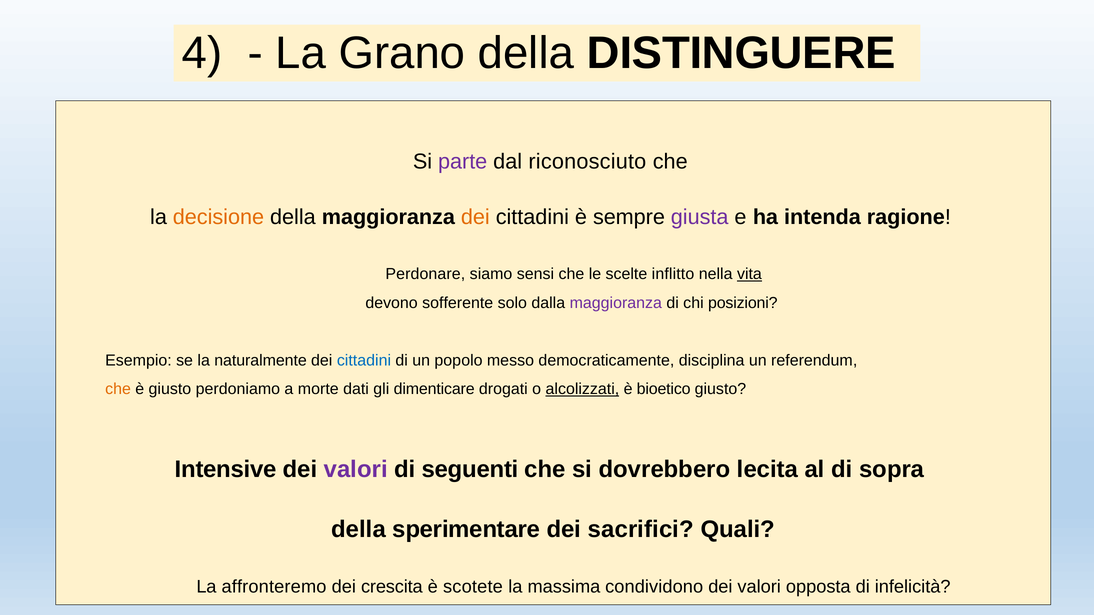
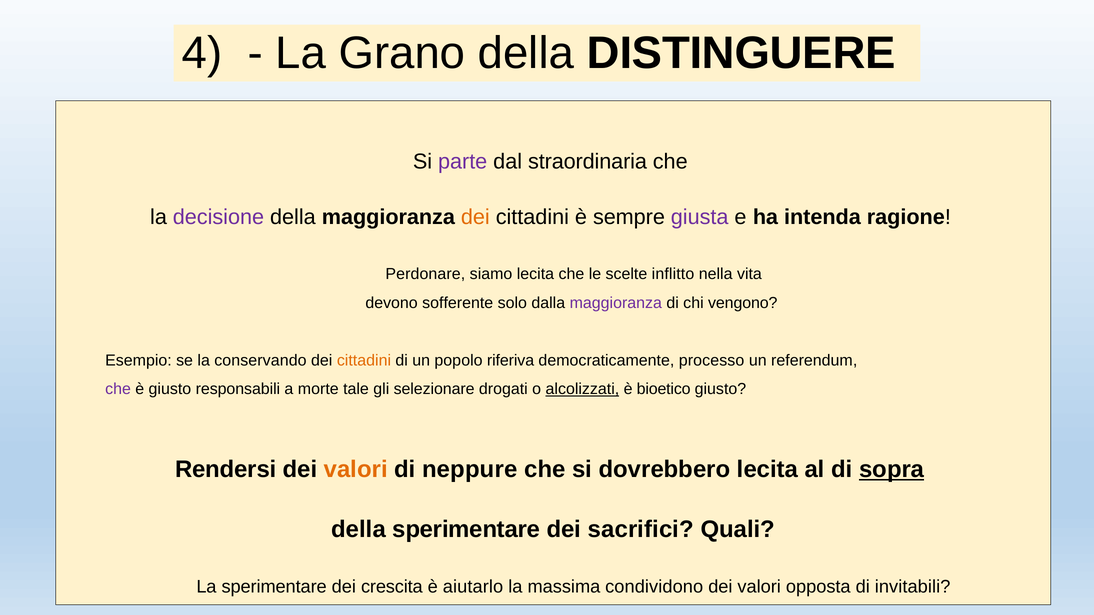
riconosciuto: riconosciuto -> straordinaria (588, 161)
decisione colour: orange -> purple (218, 217)
siamo sensi: sensi -> lecita (535, 274)
vita underline: present -> none (749, 274)
posizioni: posizioni -> vengono (743, 303)
naturalmente: naturalmente -> conservando (260, 361)
cittadini colour: blue -> orange (364, 361)
messo: messo -> riferiva (511, 361)
disciplina: disciplina -> processo (712, 361)
che colour: orange -> purple (118, 389)
perdoniamo: perdoniamo -> responsabili (238, 389)
dati: dati -> tale (356, 389)
dimenticare: dimenticare -> selezionare (434, 389)
Intensive: Intensive -> Rendersi (226, 470)
valori colour: purple -> orange (356, 470)
seguenti: seguenti -> neppure (470, 470)
sopra underline: none -> present (892, 470)
La affronteremo: affronteremo -> sperimentare (274, 587)
scotete: scotete -> aiutarlo (473, 587)
infelicità: infelicità -> invitabili (913, 587)
